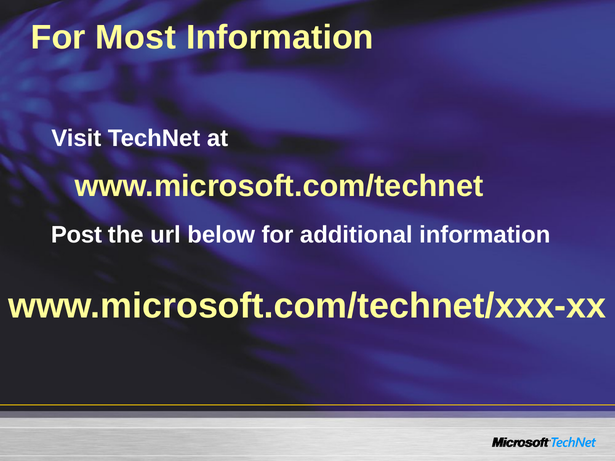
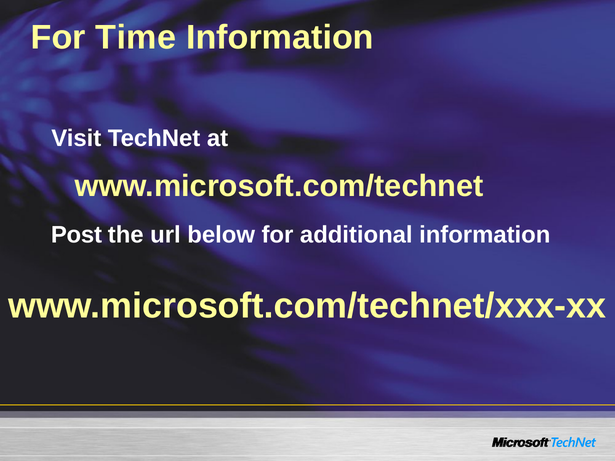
Most: Most -> Time (136, 38)
